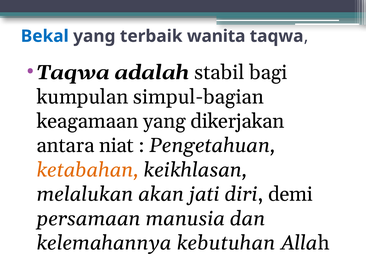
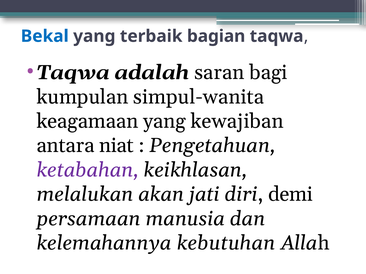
wanita: wanita -> bagian (216, 36)
stabil: stabil -> saran (219, 73)
simpul-bagian: simpul-bagian -> simpul-wanita (199, 97)
dikerjakan: dikerjakan -> kewajiban (237, 121)
ketabahan colour: orange -> purple (88, 170)
